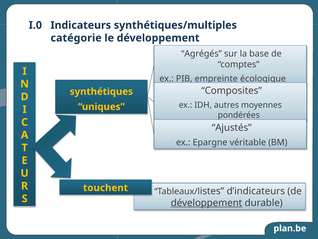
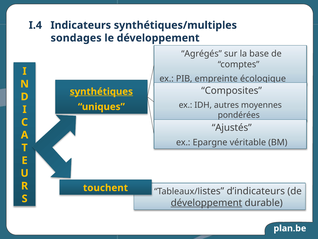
I.0: I.0 -> I.4 (35, 25)
catégorie: catégorie -> sondages (76, 38)
synthétiques underline: none -> present (101, 91)
